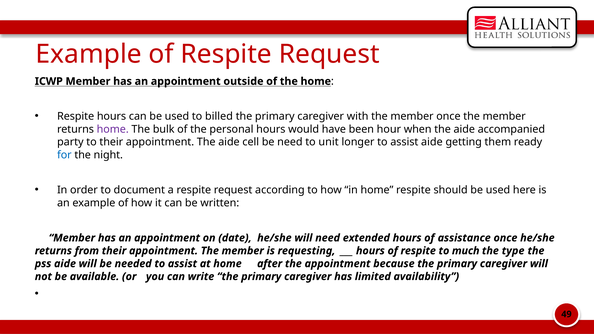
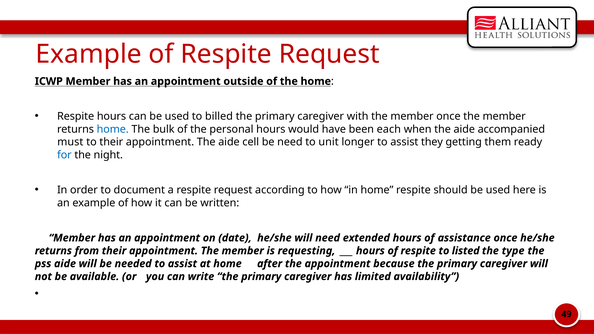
home colour: purple -> blue (113, 129)
hour: hour -> each (389, 129)
party: party -> must (70, 142)
assist aide: aide -> they (432, 142)
much: much -> listed (466, 251)
